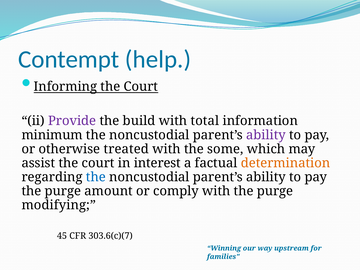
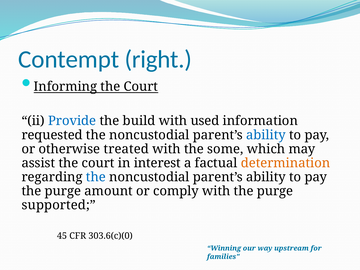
help: help -> right (158, 59)
Provide colour: purple -> blue (72, 121)
total: total -> used (205, 121)
minimum: minimum -> requested (52, 135)
ability colour: purple -> blue (266, 135)
modifying: modifying -> supported (59, 205)
303.6(c)(7: 303.6(c)(7 -> 303.6(c)(0 (111, 236)
